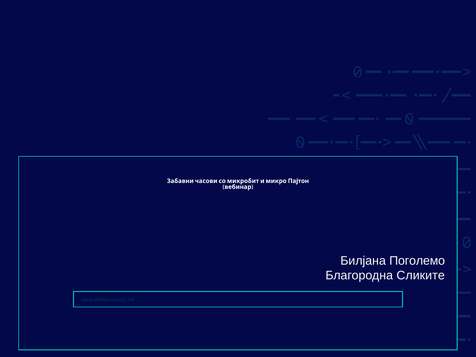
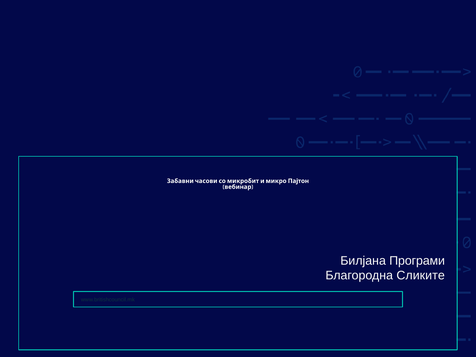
Поголемо: Поголемо -> Програми (417, 261)
